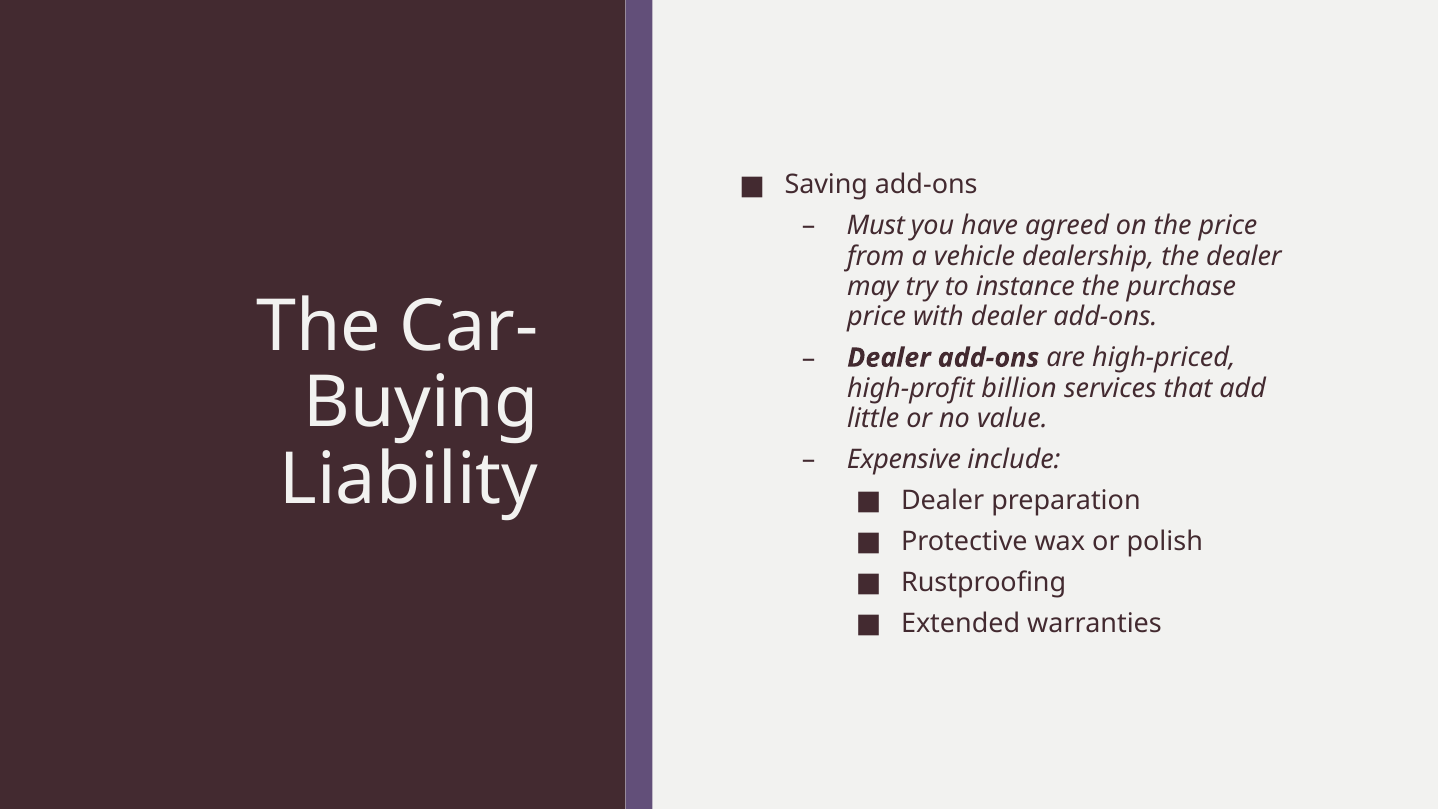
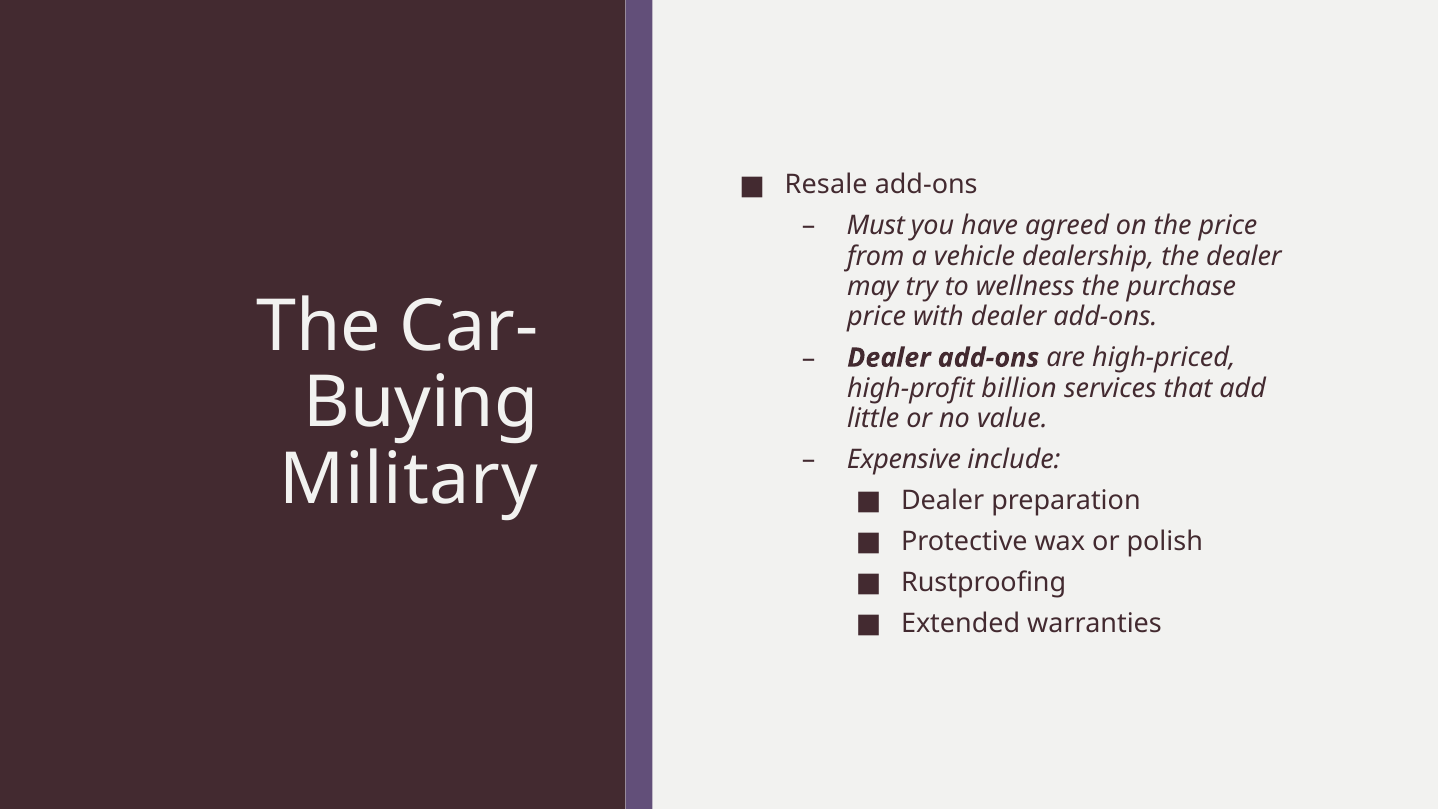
Saving: Saving -> Resale (826, 185)
instance: instance -> wellness (1025, 286)
Liability: Liability -> Military (409, 480)
